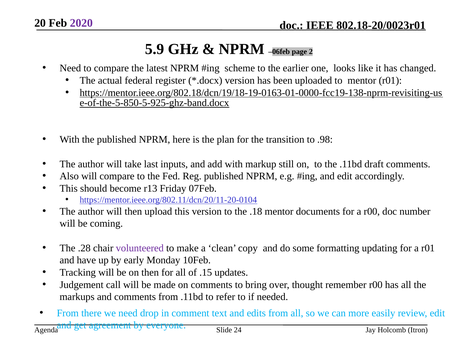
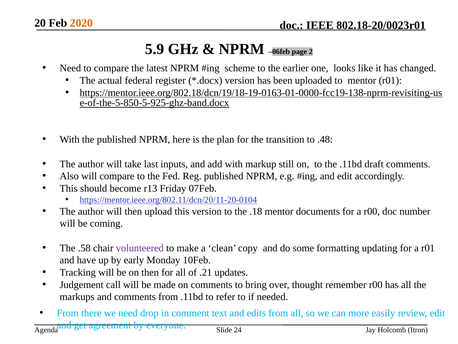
2020 colour: purple -> orange (81, 23)
.98: .98 -> .48 (325, 139)
.28: .28 -> .58 (84, 248)
.15: .15 -> .21 (206, 272)
